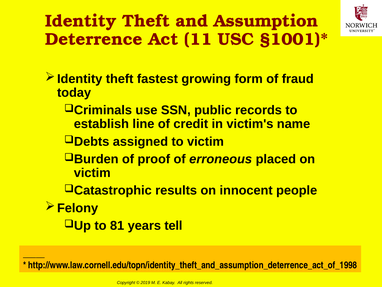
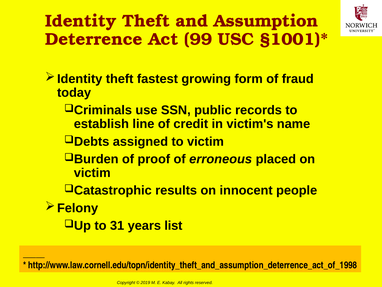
11: 11 -> 99 (198, 39)
81: 81 -> 31 (117, 225)
tell: tell -> list (173, 225)
